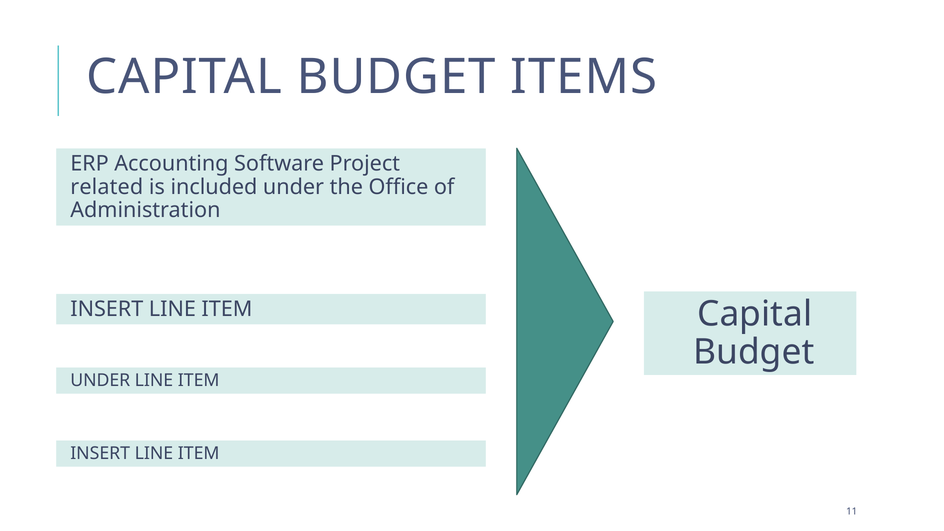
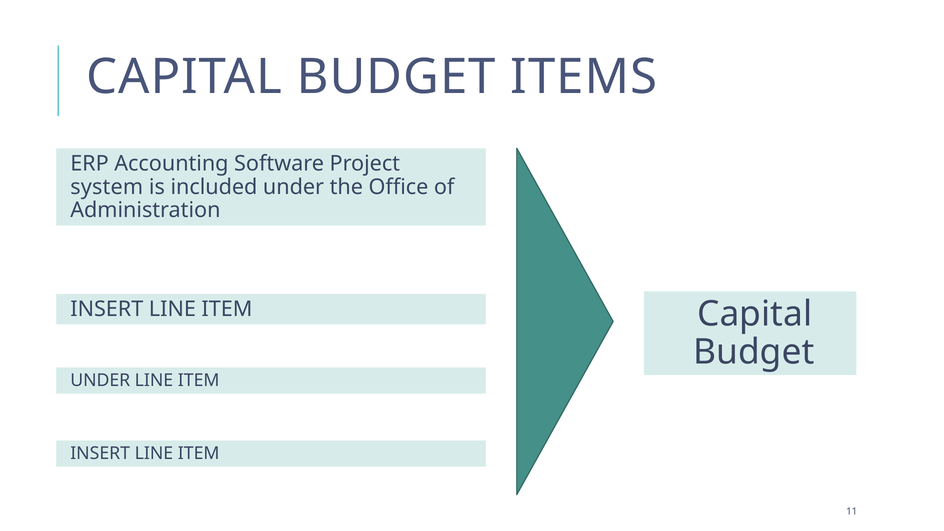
related: related -> system (107, 187)
